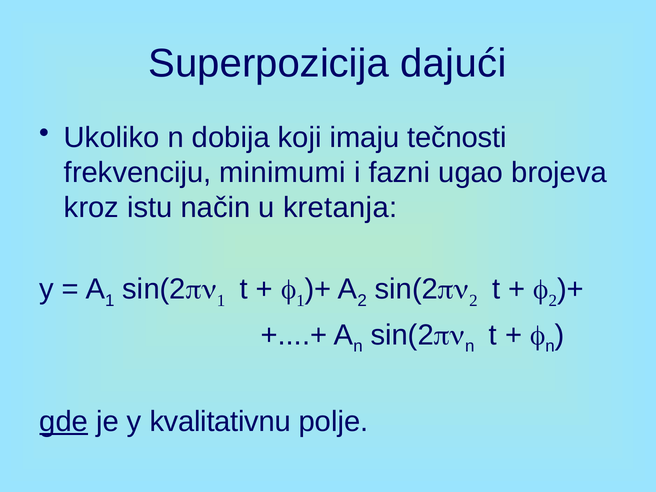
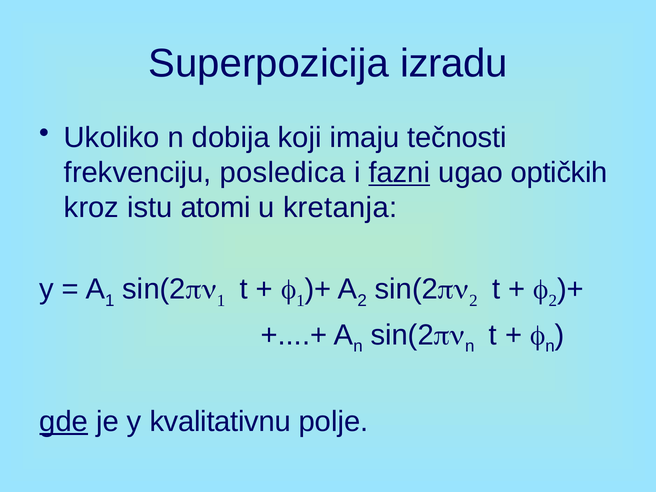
dajući: dajući -> izradu (454, 64)
minimumi: minimumi -> posledica (283, 173)
fazni underline: none -> present (399, 173)
brojeva: brojeva -> optičkih (559, 173)
način: način -> atomi (216, 208)
